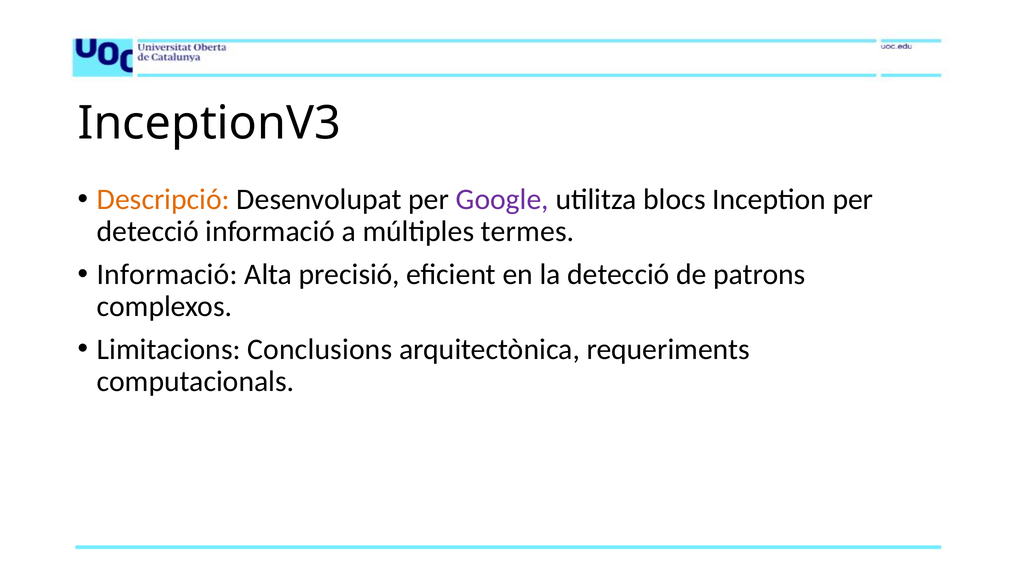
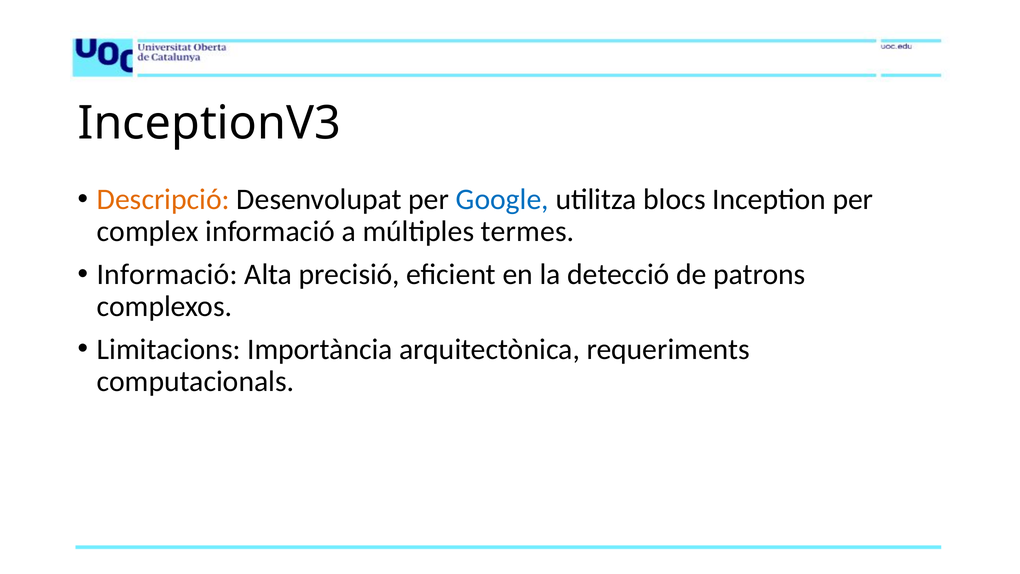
Google colour: purple -> blue (502, 199)
detecció: detecció -> complex (148, 231)
Conclusions: Conclusions -> Importància (320, 349)
